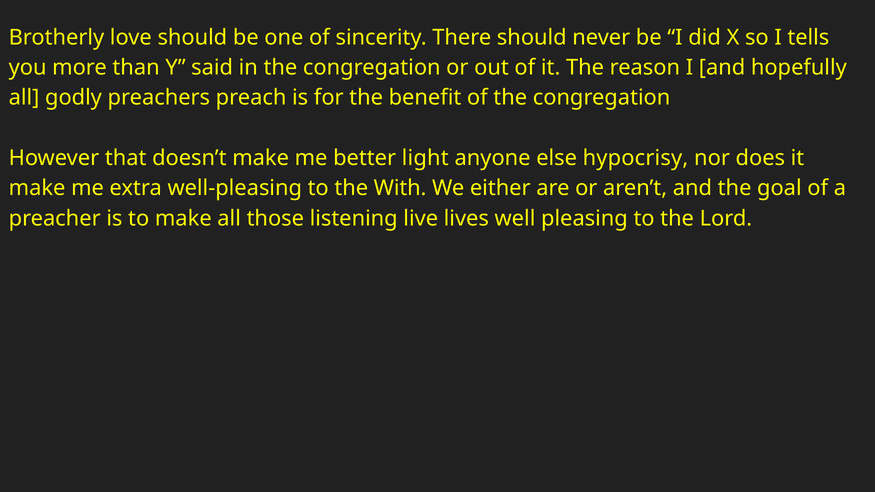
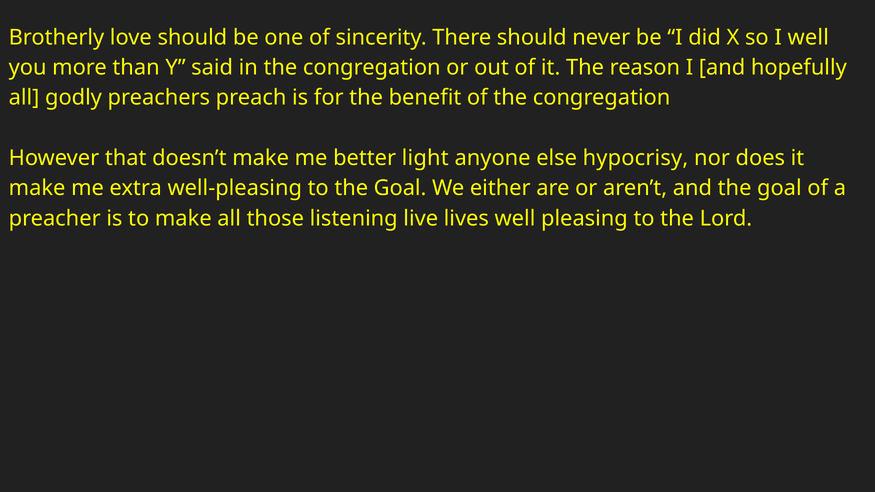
I tells: tells -> well (808, 37)
to the With: With -> Goal (400, 188)
